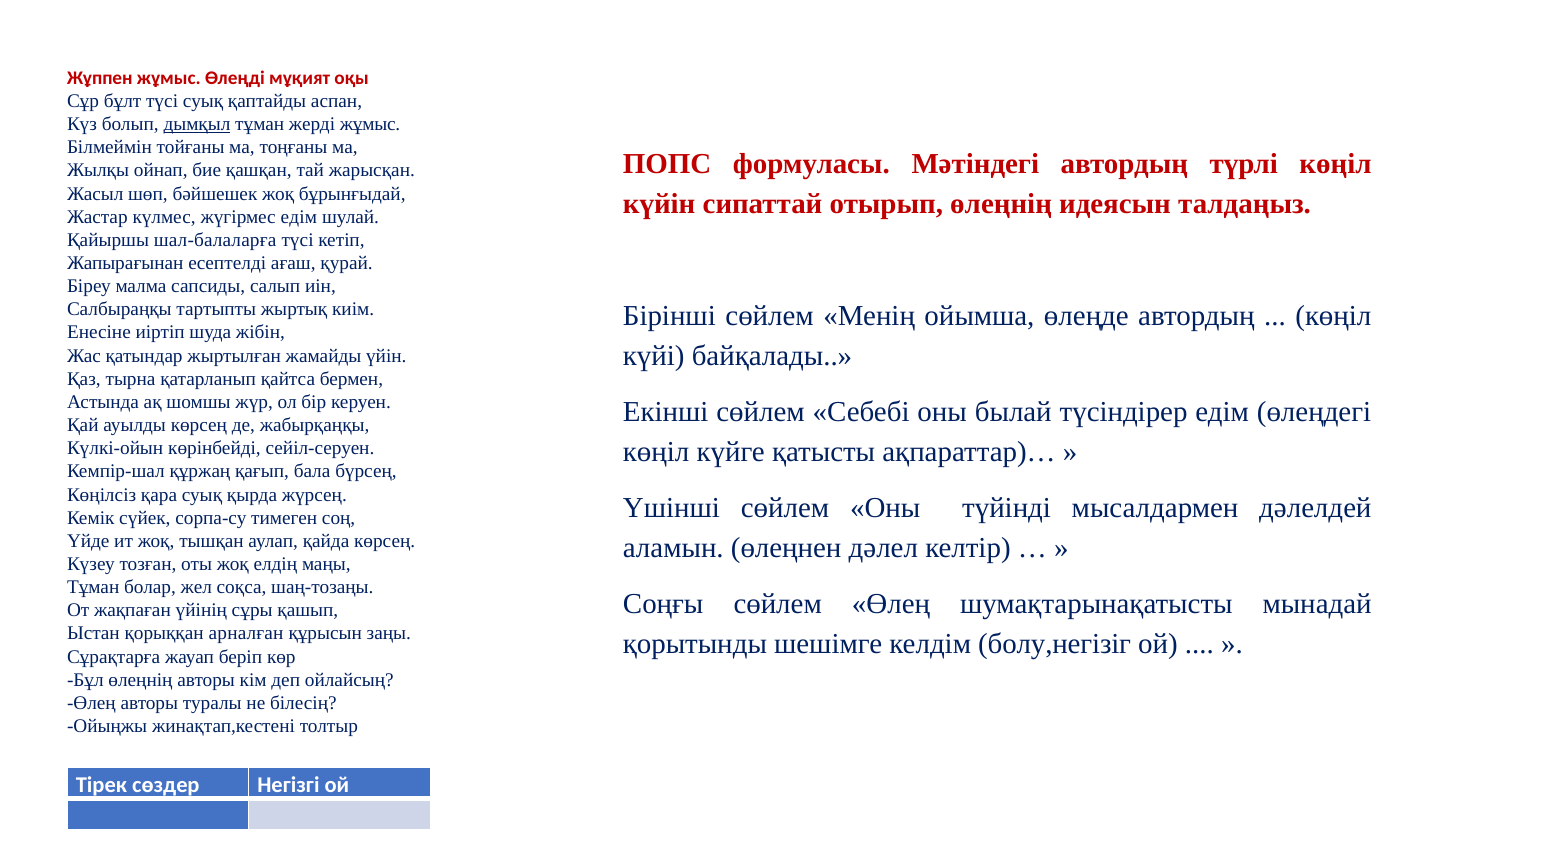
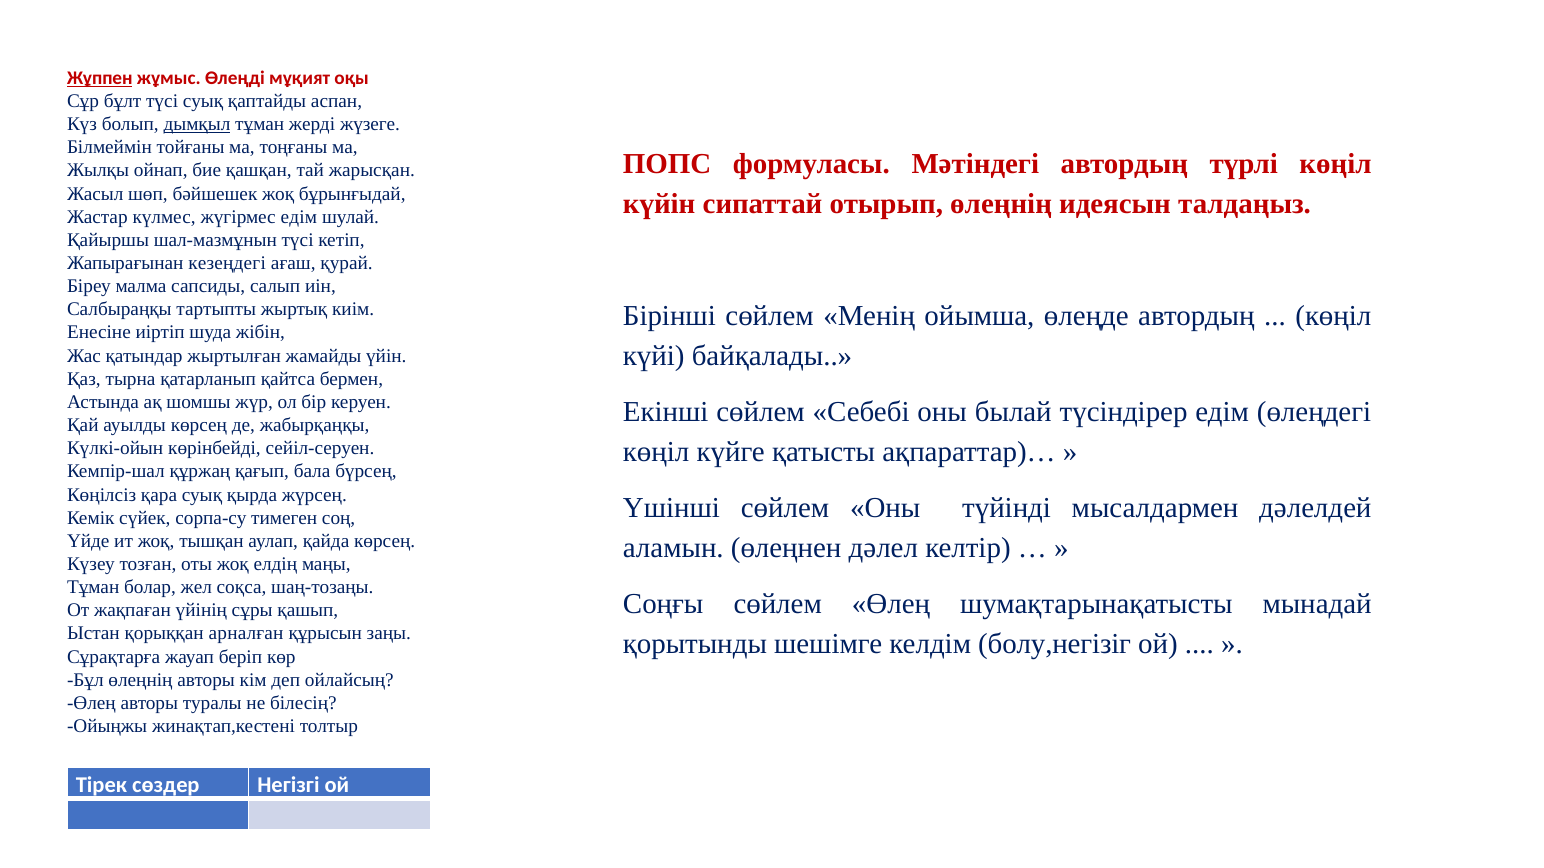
Жұппен underline: none -> present (100, 78)
жерді жұмыс: жұмыс -> жүзеге (370, 124)
шал-балаларға: шал-балаларға -> шал-мазмұнын (215, 240)
есептелді: есептелді -> кезеңдегі (227, 263)
